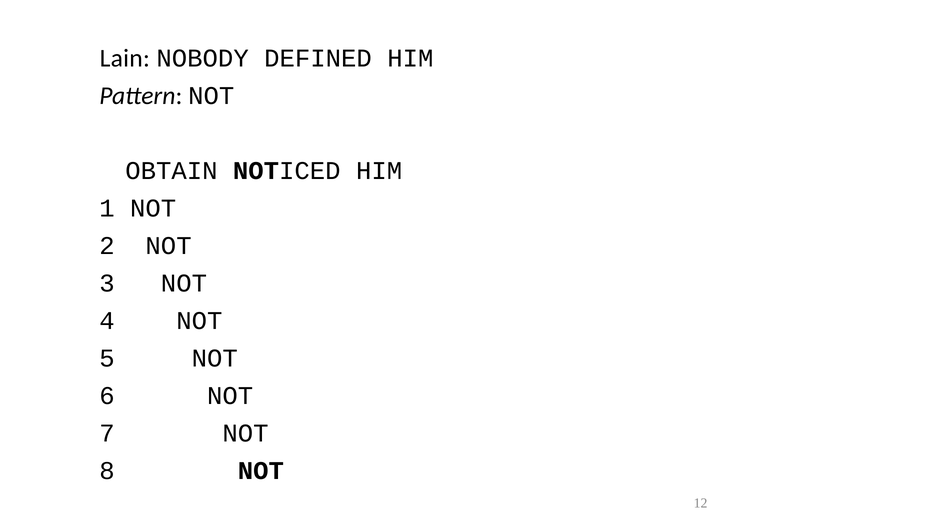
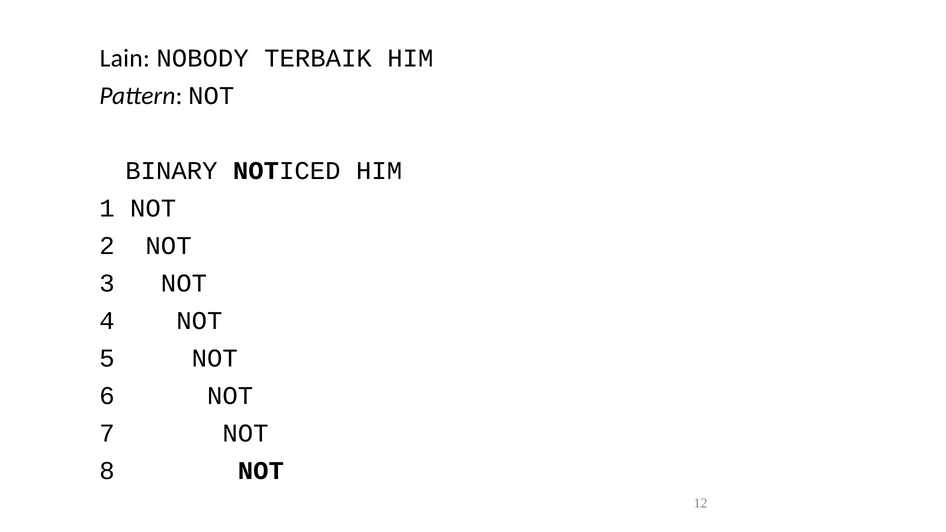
DEFINED: DEFINED -> TERBAIK (318, 58)
OBTAIN: OBTAIN -> BINARY (171, 171)
